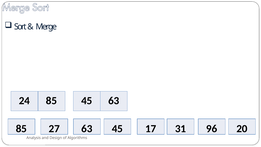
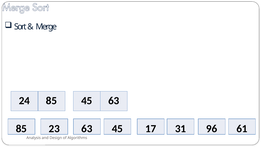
27: 27 -> 23 (54, 128)
20: 20 -> 61 (242, 128)
